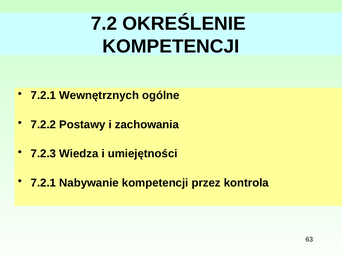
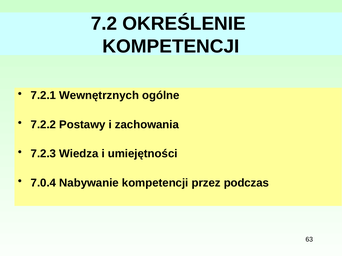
7.2.1: 7.2.1 -> 7.0.4 (43, 183)
kontrola: kontrola -> podczas (246, 183)
